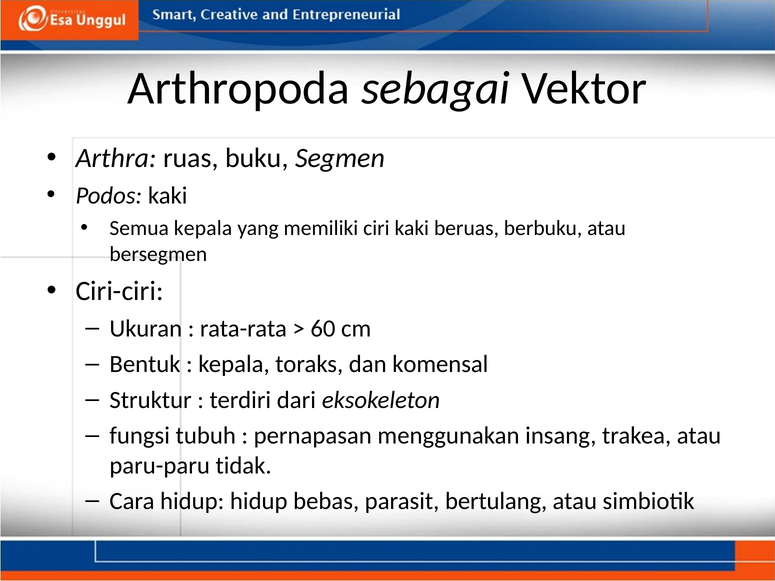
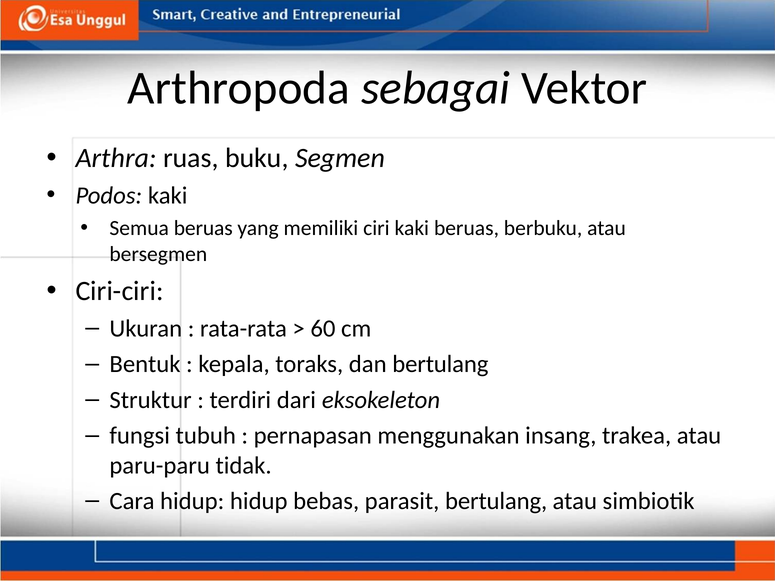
Semua kepala: kepala -> beruas (203, 228)
dan komensal: komensal -> bertulang (440, 364)
